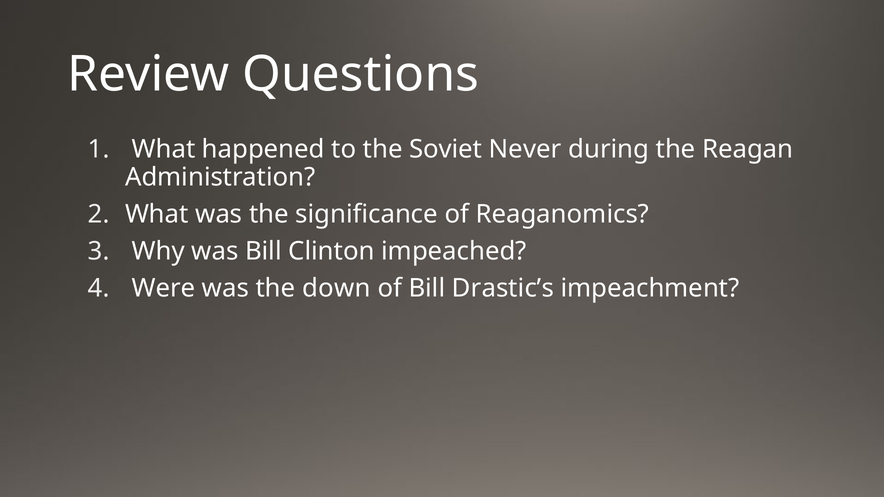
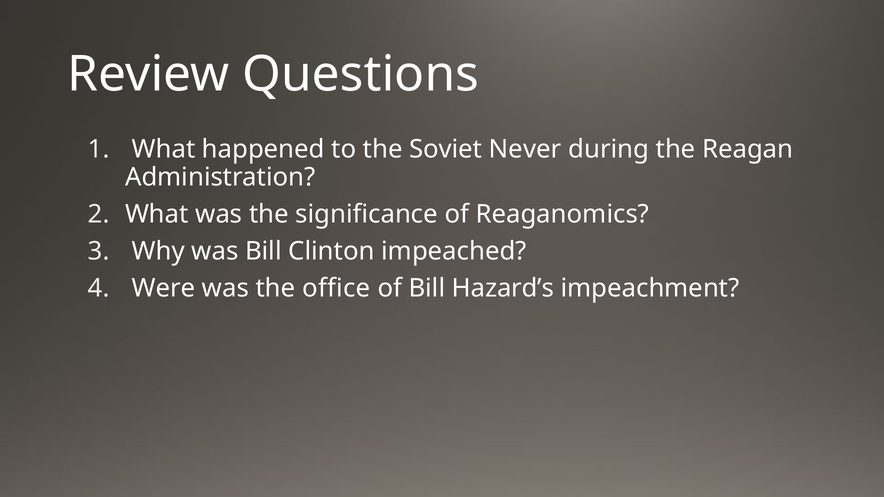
down: down -> office (336, 289)
Drastic’s: Drastic’s -> Hazard’s (503, 289)
